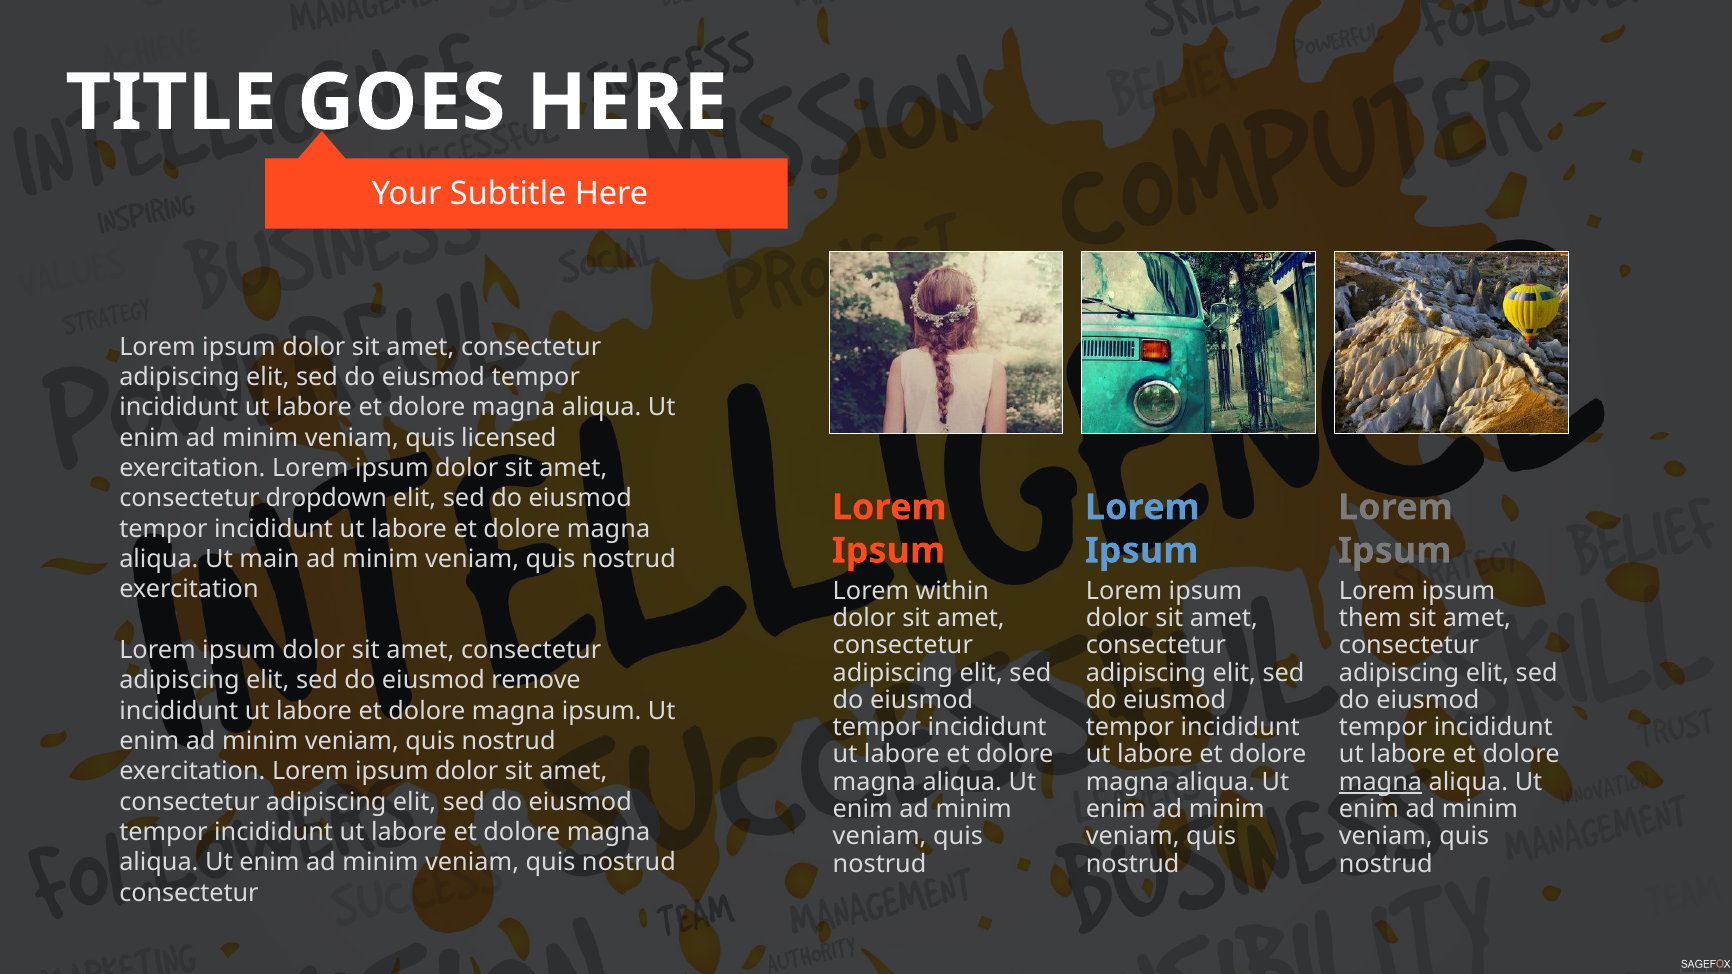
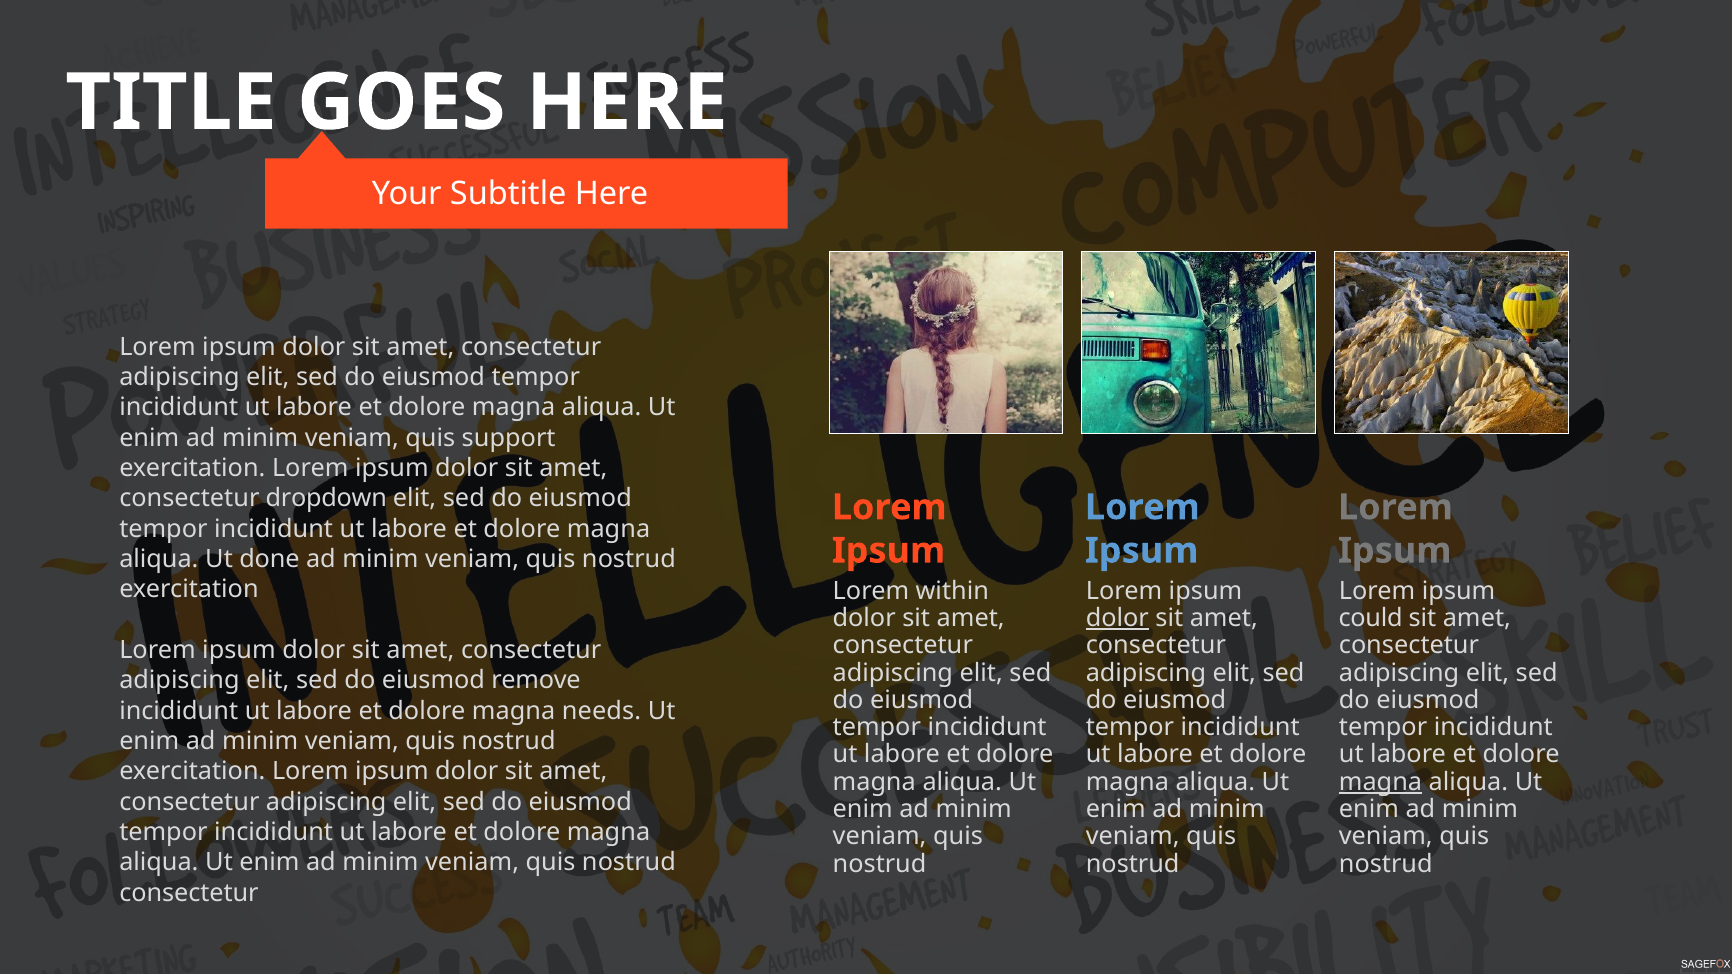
licensed: licensed -> support (509, 438)
main: main -> done (269, 559)
dolor underline: none -> present (1117, 618)
them: them -> could (1371, 618)
magna ipsum: ipsum -> needs (602, 711)
